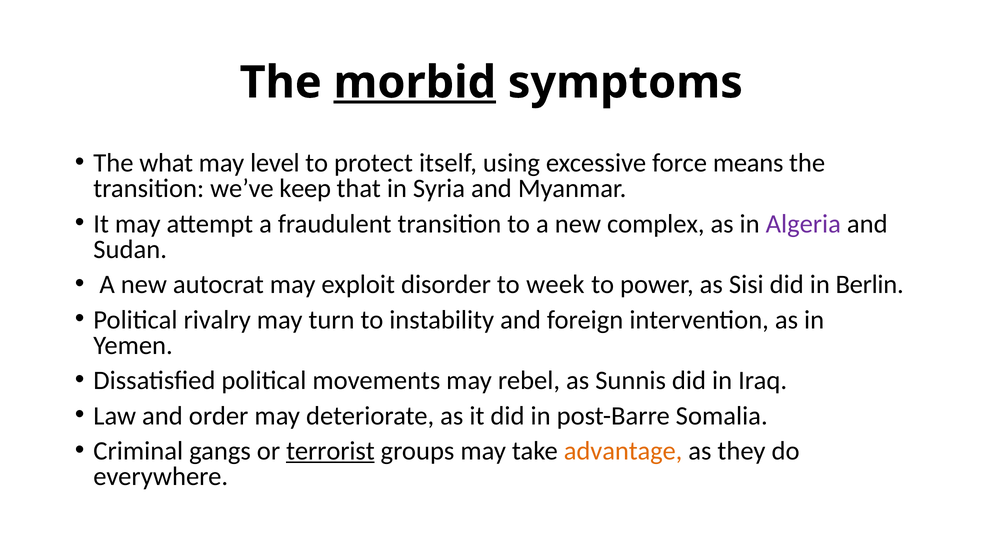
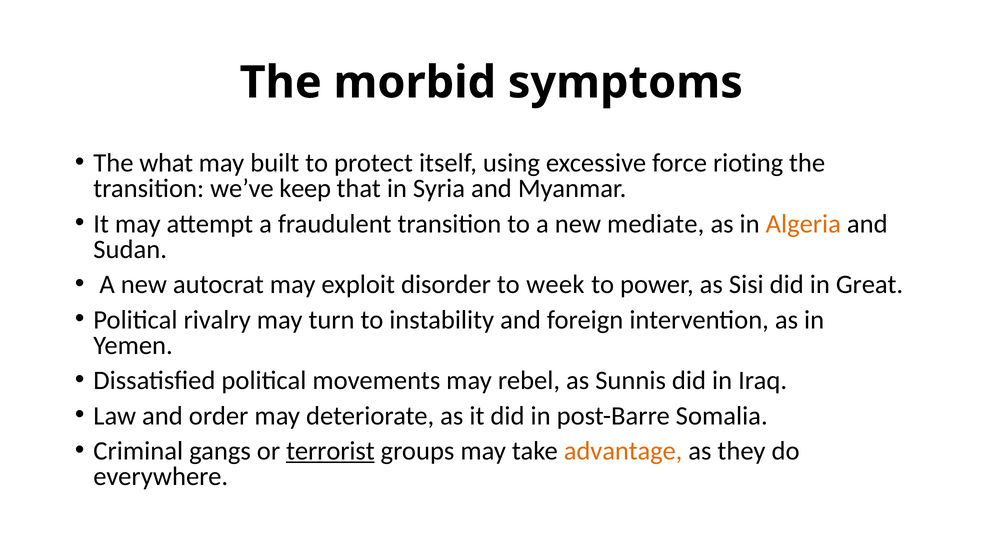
morbid underline: present -> none (415, 83)
level: level -> built (275, 163)
means: means -> rioting (748, 163)
complex: complex -> mediate (656, 224)
Algeria colour: purple -> orange (803, 224)
Berlin: Berlin -> Great (870, 285)
